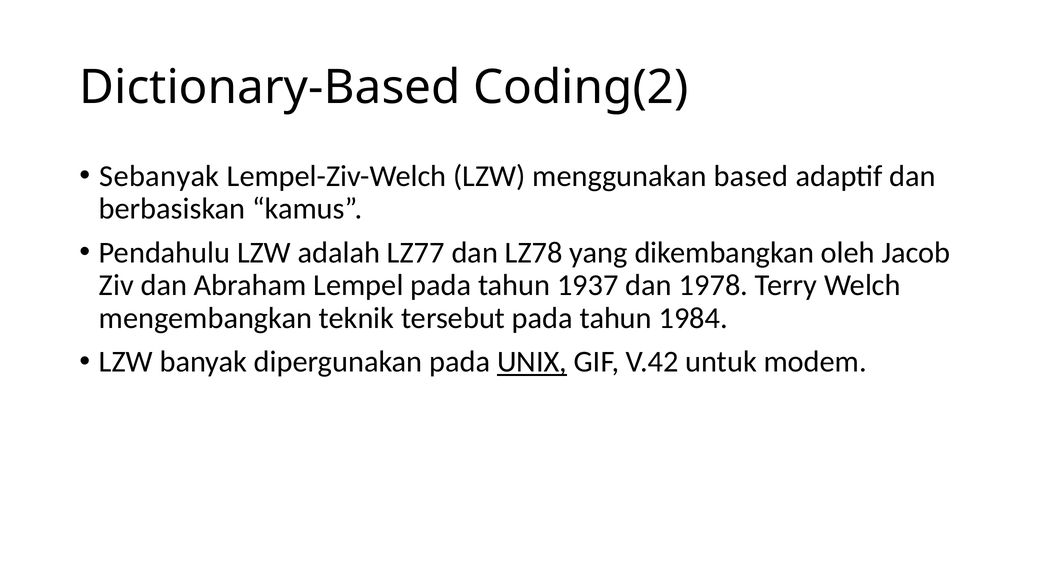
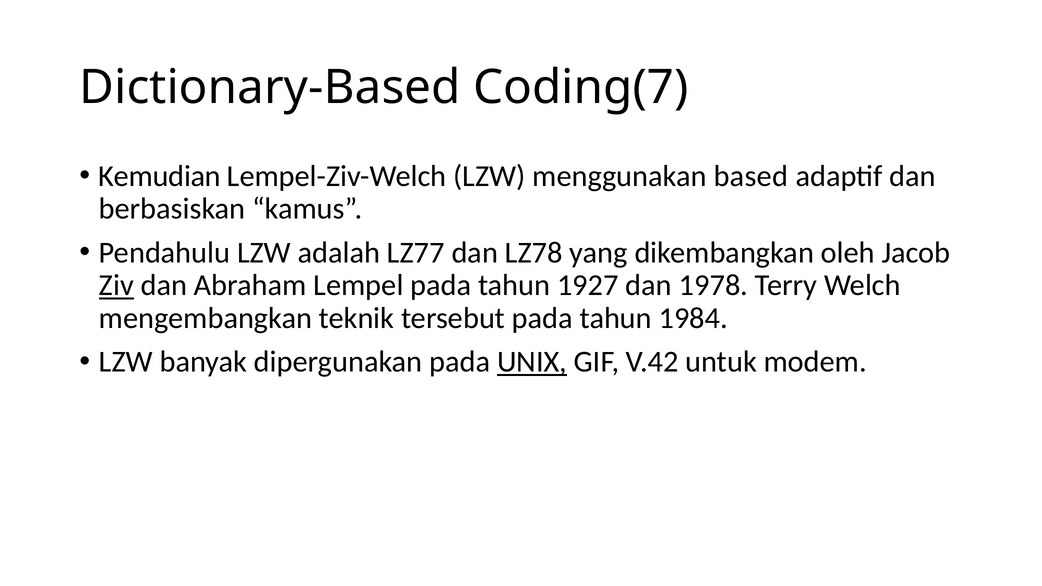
Coding(2: Coding(2 -> Coding(7 (581, 88)
Sebanyak: Sebanyak -> Kemudian (160, 176)
Ziv underline: none -> present (116, 286)
1937: 1937 -> 1927 (588, 286)
